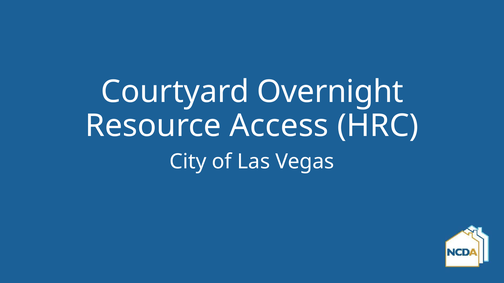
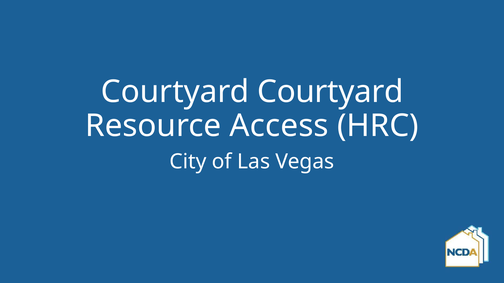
Courtyard Overnight: Overnight -> Courtyard (330, 92)
